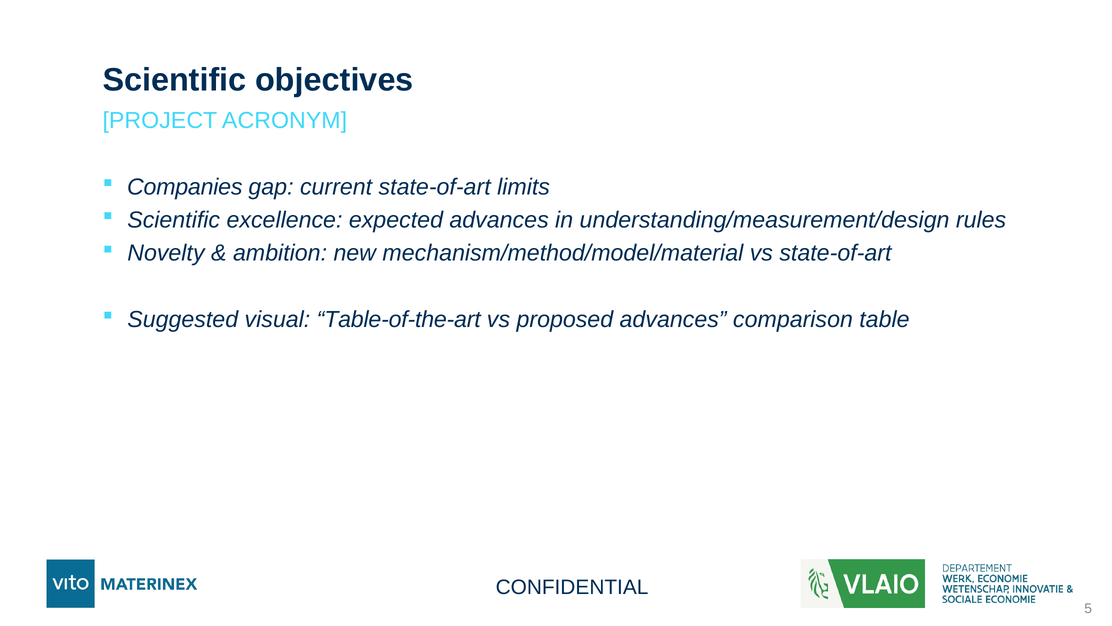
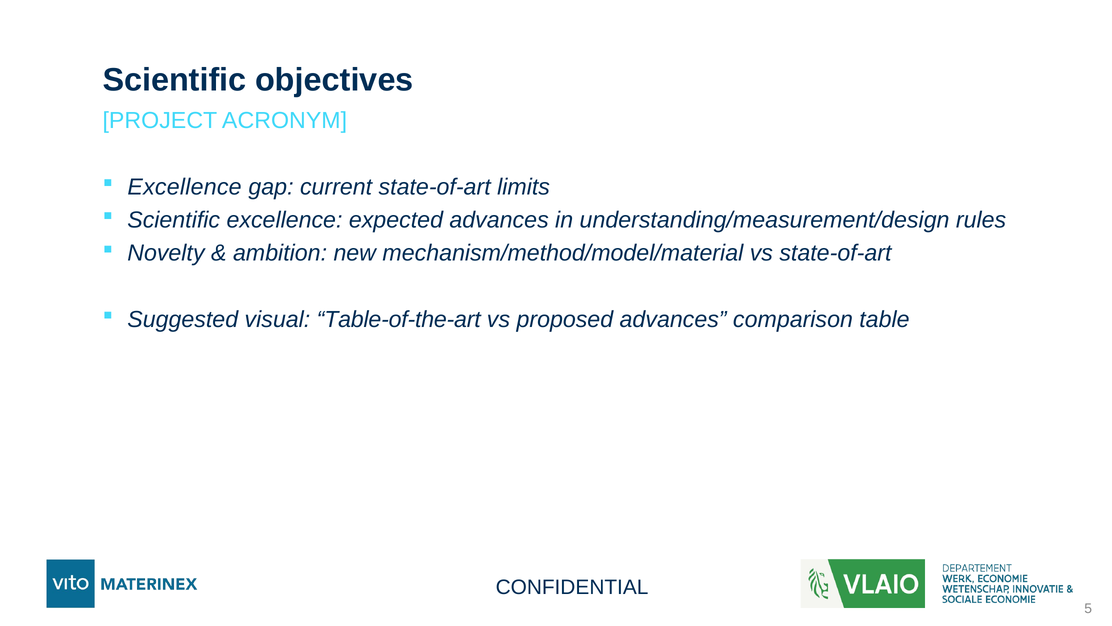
Companies: Companies -> Excellence (185, 187)
